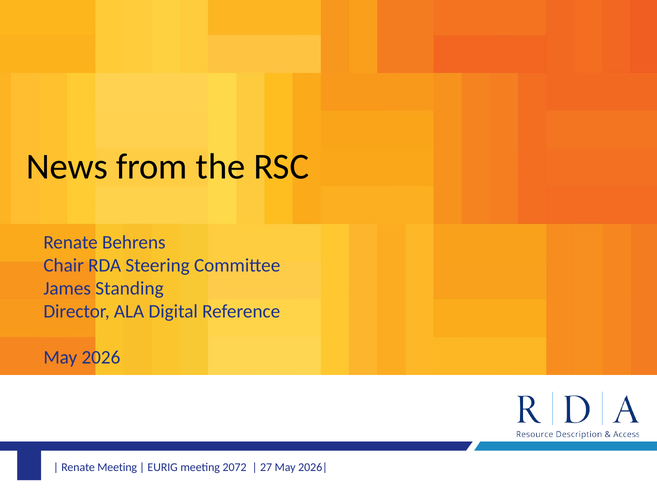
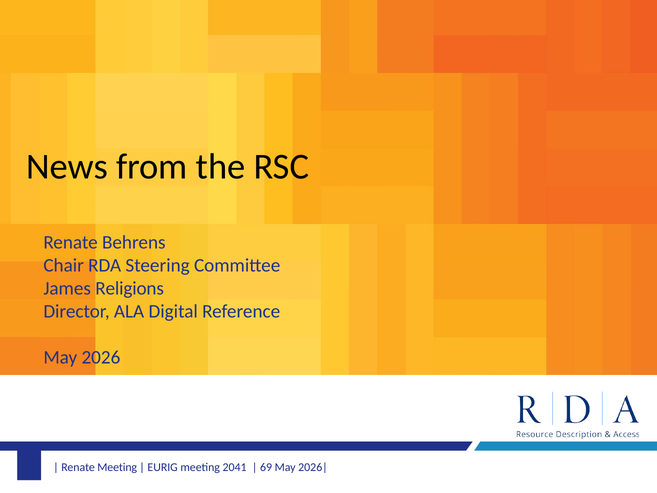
Standing: Standing -> Religions (130, 288)
2072: 2072 -> 2041 (235, 467)
27: 27 -> 69 (266, 467)
